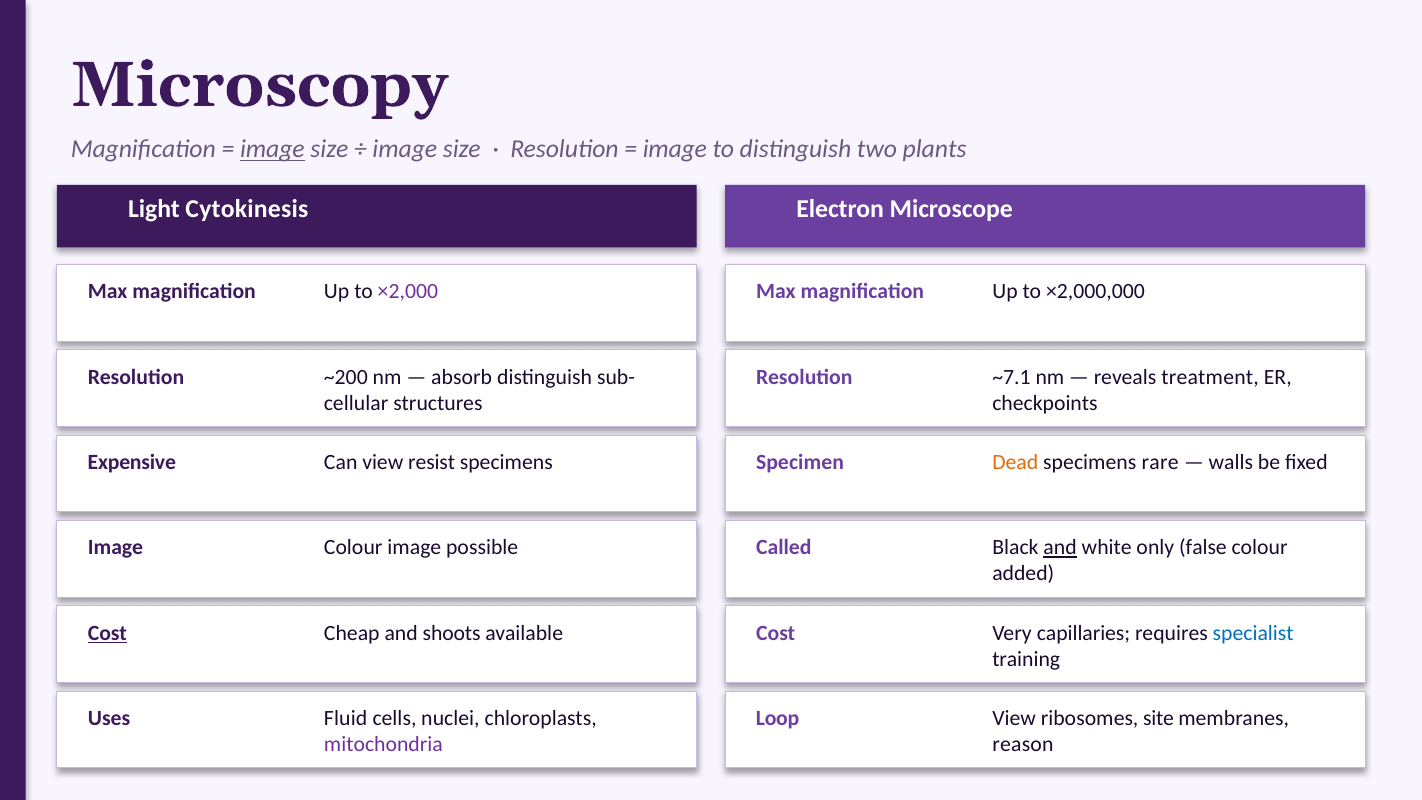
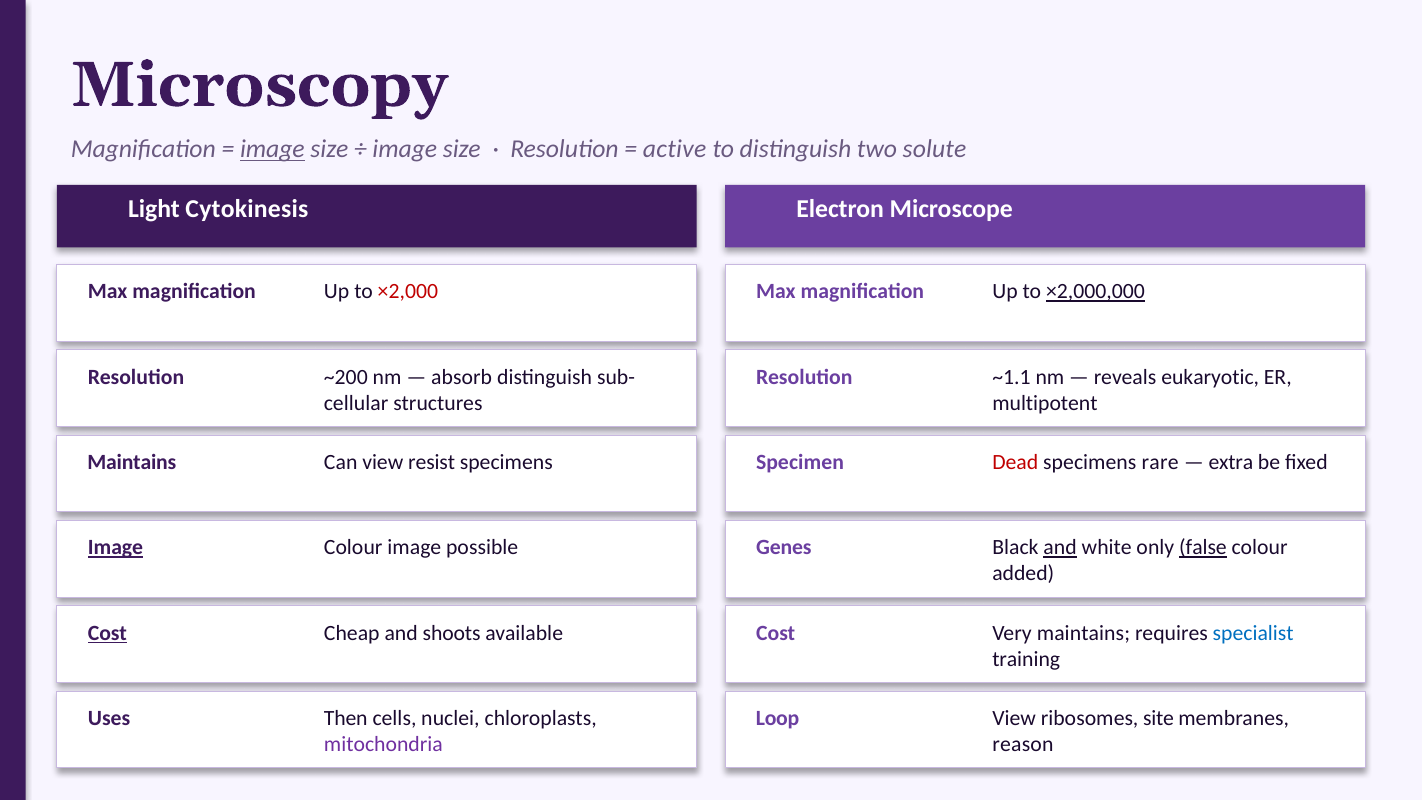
image: image -> active (675, 149)
plants: plants -> solute (935, 149)
×2,000 colour: purple -> red (408, 292)
×2,000,000 underline: none -> present (1095, 292)
~7.1: ~7.1 -> ~1.1 (1011, 377)
treatment: treatment -> eukaryotic (1210, 377)
checkpoints: checkpoints -> multipotent (1045, 403)
Expensive: Expensive -> Maintains (132, 462)
Dead colour: orange -> red (1015, 462)
walls: walls -> extra (1231, 462)
Image underline: none -> present (116, 548)
Called: Called -> Genes (784, 548)
false underline: none -> present (1203, 548)
Very capillaries: capillaries -> maintains (1083, 633)
Fluid: Fluid -> Then (346, 718)
